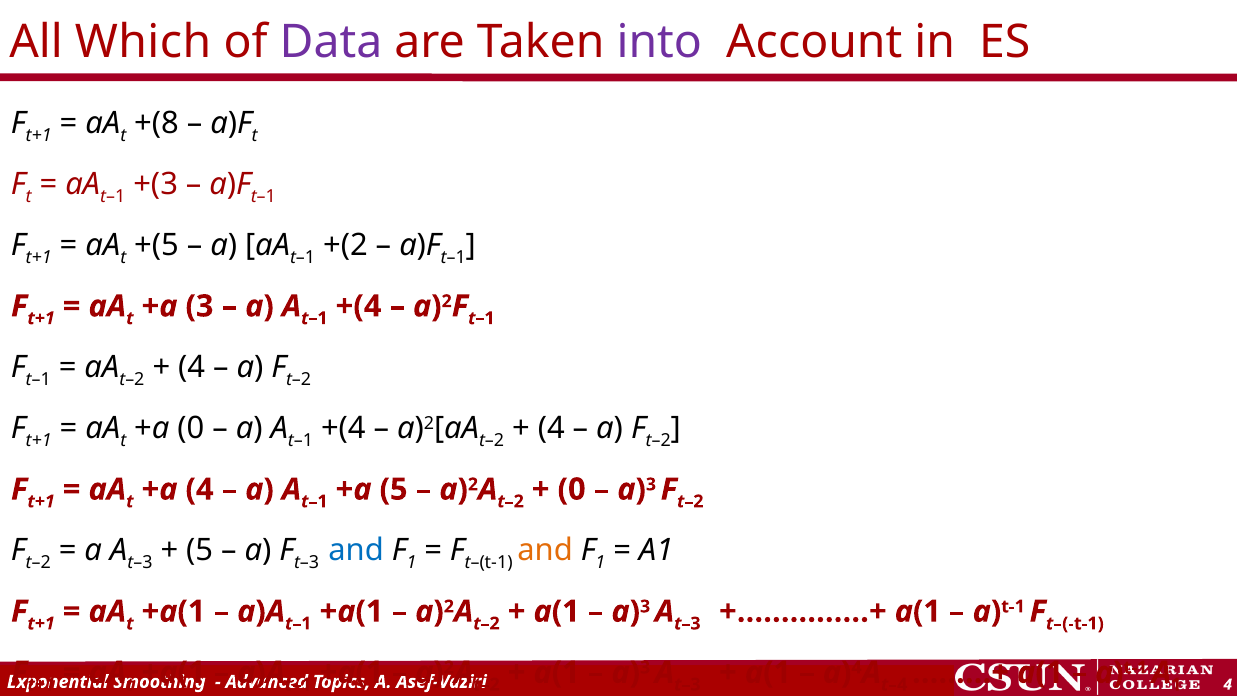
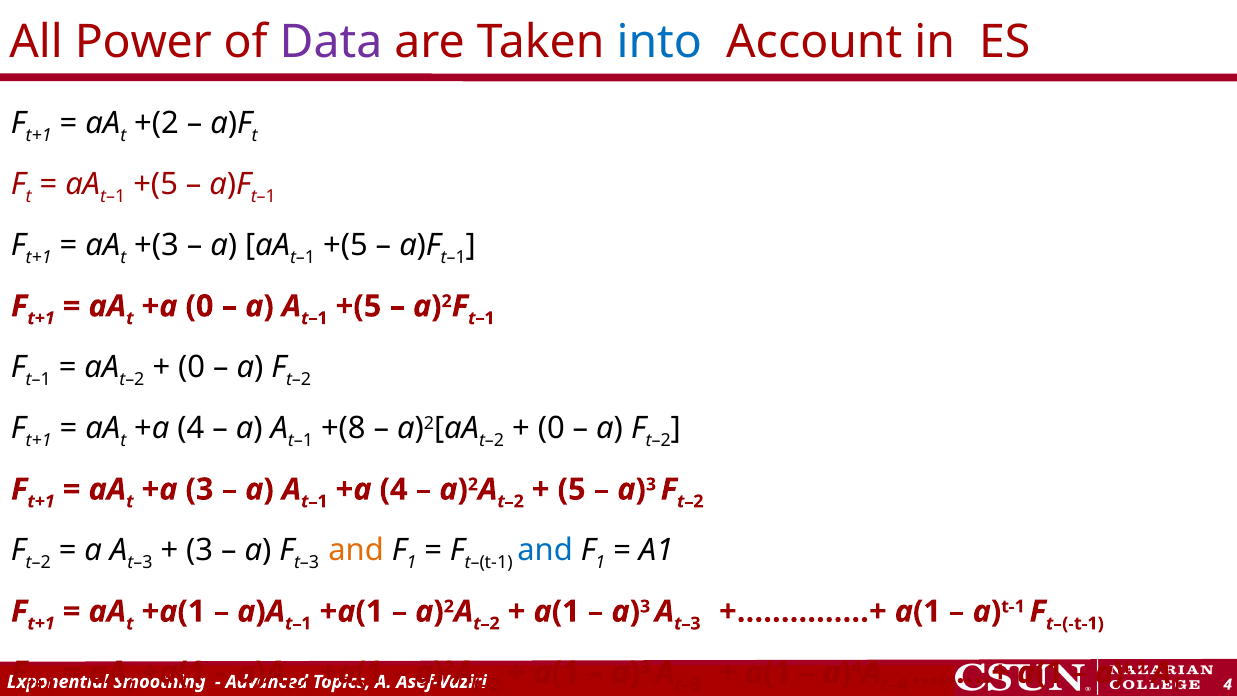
Which: Which -> Power (143, 42)
into colour: purple -> blue (659, 42)
+(8: +(8 -> +(2 (157, 123)
+(3: +(3 -> +(5 (156, 184)
+(5: +(5 -> +(3 (157, 245)
+(2: +(2 -> +(5 (345, 245)
+a 3: 3 -> 0 (199, 306)
+(4: +(4 -> +(5 (359, 306)
4: 4 -> 0 (192, 367)
0: 0 -> 4 (191, 428)
+(4: +(4 -> +(8 (343, 428)
4: 4 -> 0 (551, 428)
+a 4: 4 -> 3 (199, 489)
5: 5 -> 4 (394, 489)
0: 0 -> 5 (572, 489)
5: 5 -> 3 (200, 550)
and colour: blue -> orange (356, 550)
and colour: orange -> blue (545, 550)
